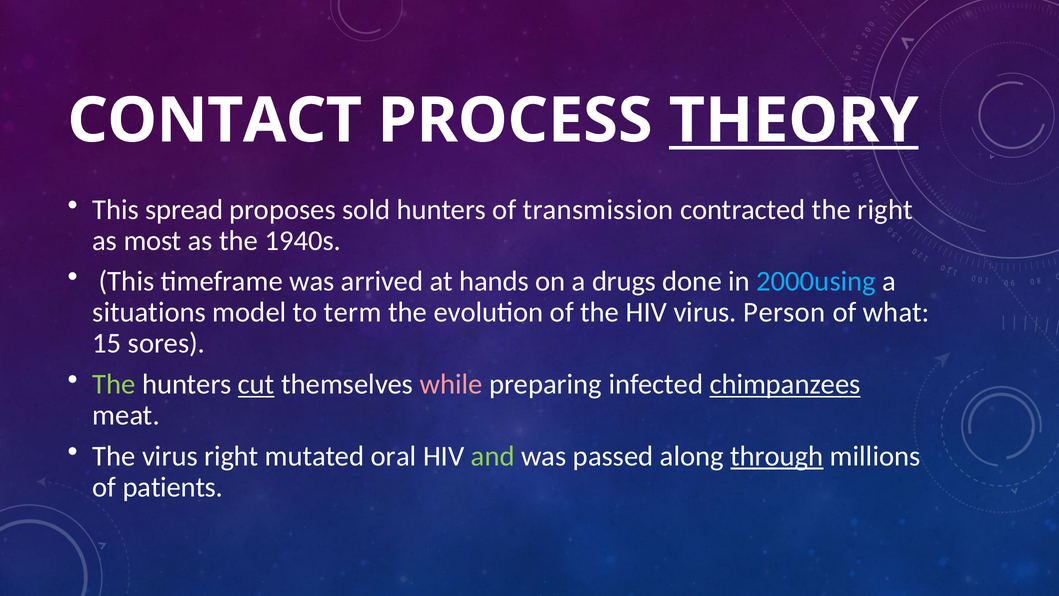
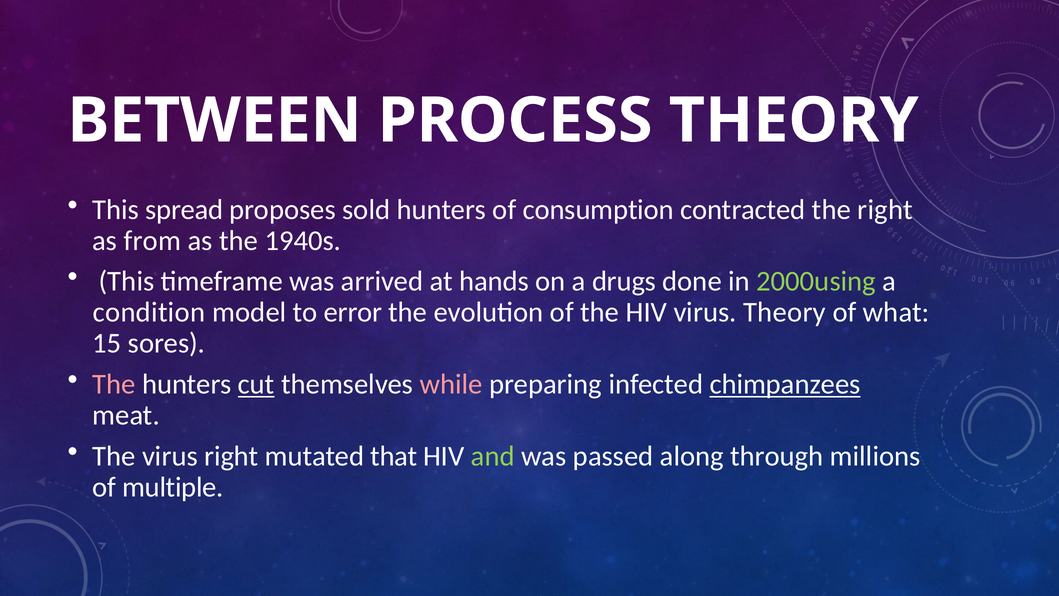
CONTACT: CONTACT -> BETWEEN (215, 121)
THEORY underline: present -> none (794, 121)
transmission: transmission -> consumption (598, 210)
most: most -> from (152, 241)
2000using colour: light blue -> light green (816, 281)
situations: situations -> condition (149, 312)
term: term -> error (353, 312)
virus Person: Person -> Theory (784, 312)
The colour: light green -> pink (114, 384)
oral: oral -> that (394, 456)
through underline: present -> none (777, 456)
patients: patients -> multiple (173, 487)
